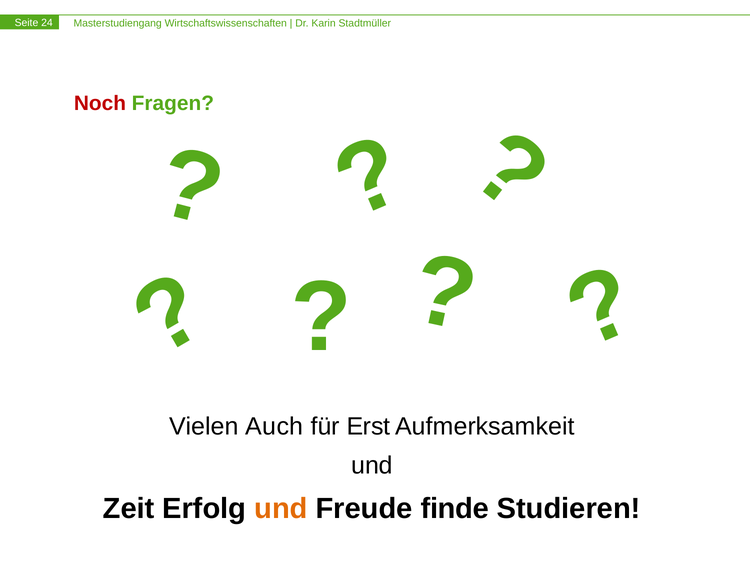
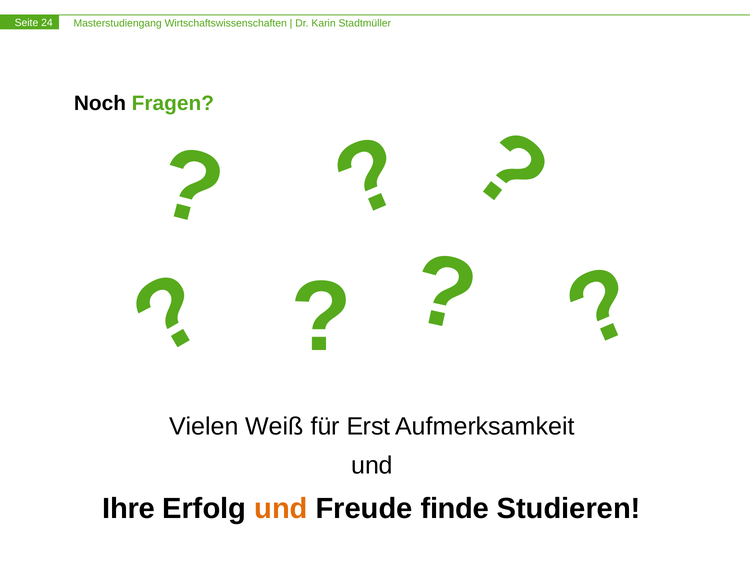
Noch colour: red -> black (100, 103)
Auch: Auch -> Weiß (274, 427)
Zeit: Zeit -> Ihre (129, 509)
